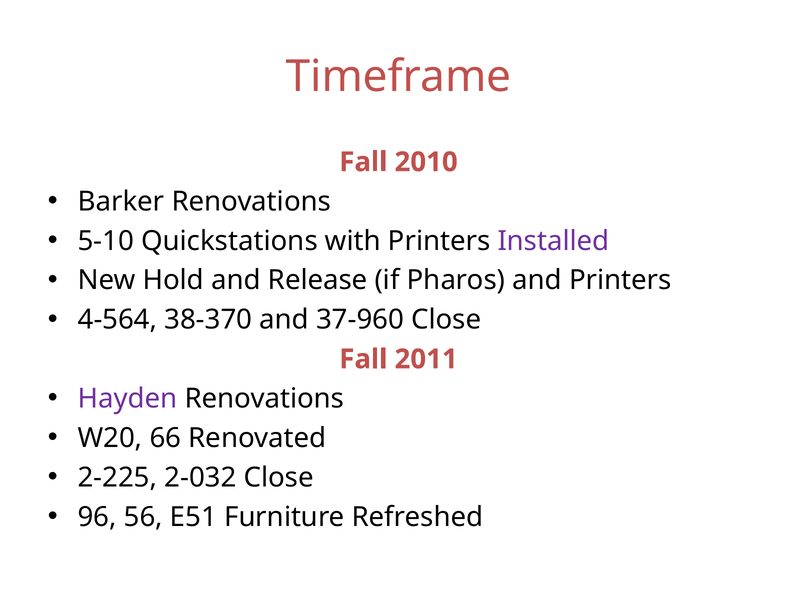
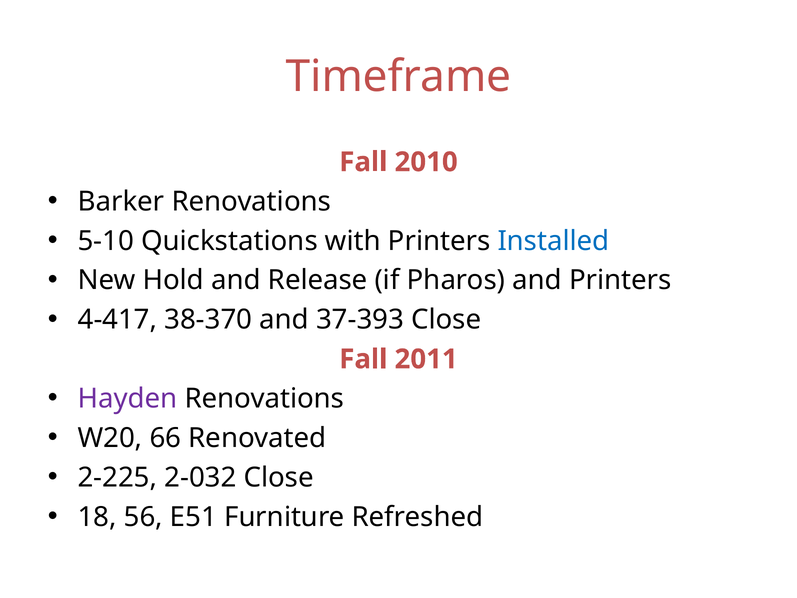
Installed colour: purple -> blue (554, 241)
4-564: 4-564 -> 4-417 (117, 320)
37-960: 37-960 -> 37-393 (360, 320)
96: 96 -> 18 (97, 517)
